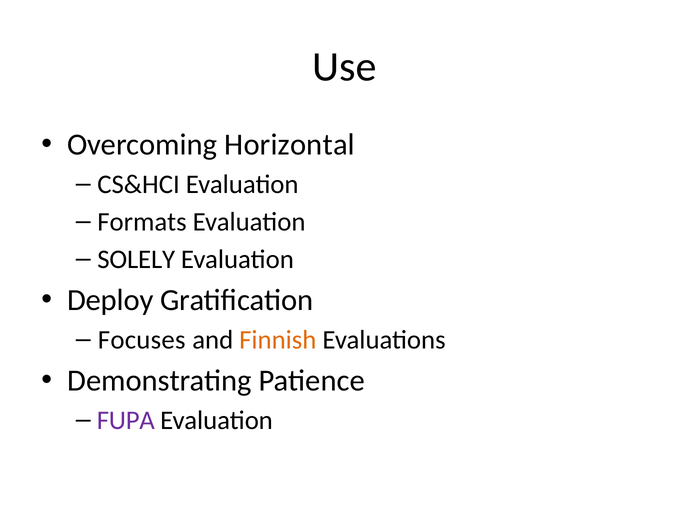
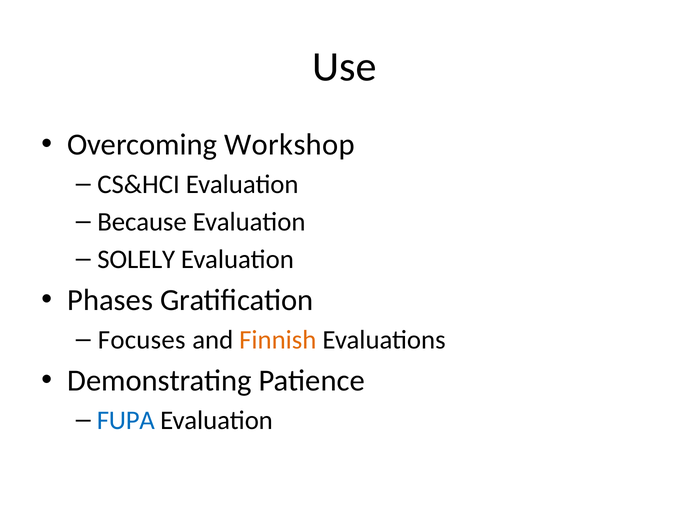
Horizontal: Horizontal -> Workshop (290, 145)
Formats: Formats -> Because (142, 222)
Deploy: Deploy -> Phases (110, 300)
FUPA colour: purple -> blue (126, 420)
